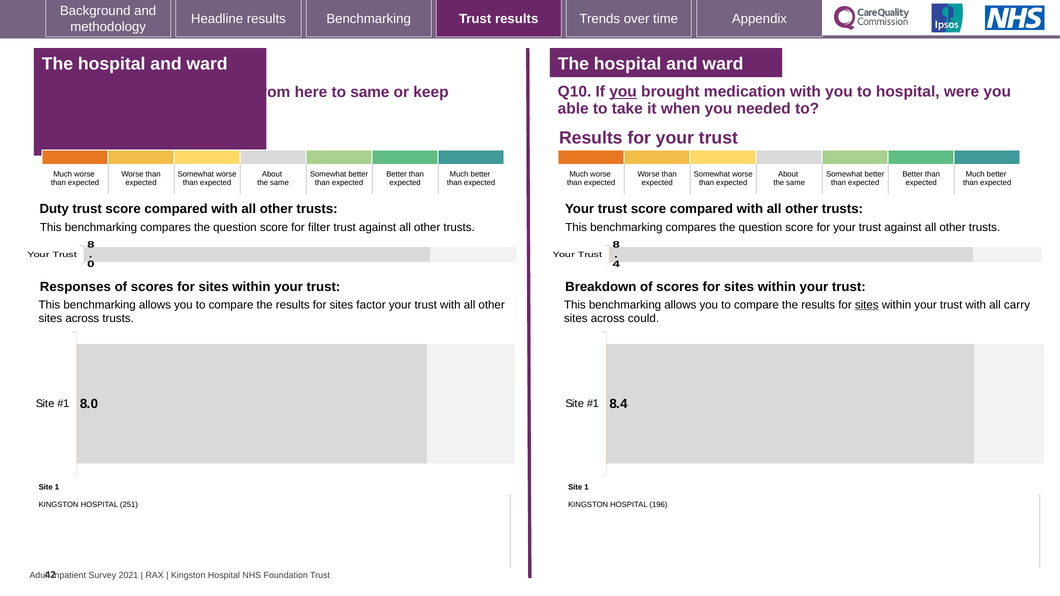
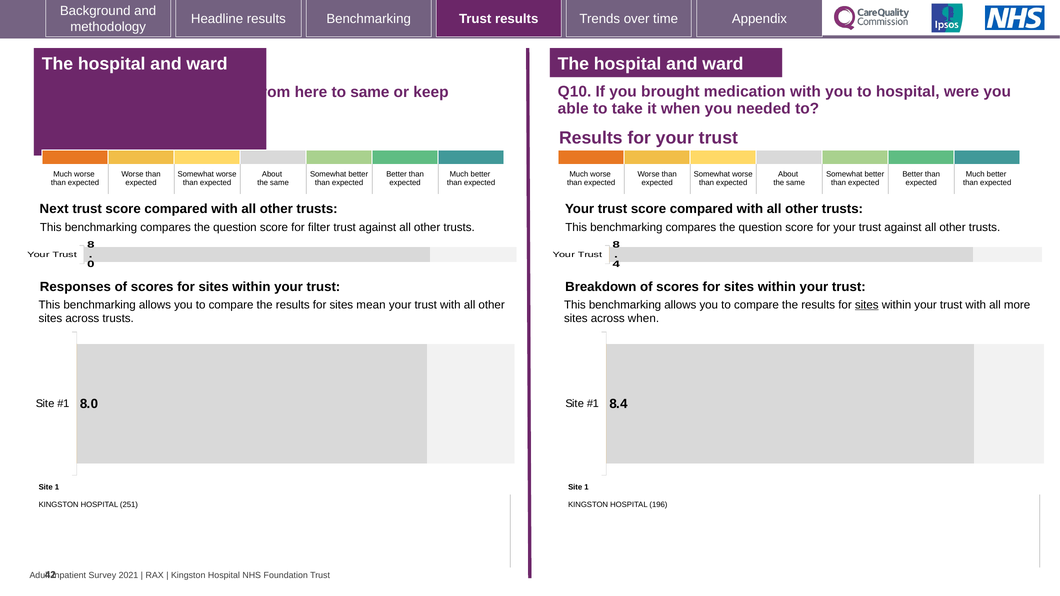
you underline: present -> none (623, 92)
Duty: Duty -> Next (54, 209)
factor: factor -> mean (371, 305)
carry: carry -> more (1017, 305)
across could: could -> when (644, 319)
